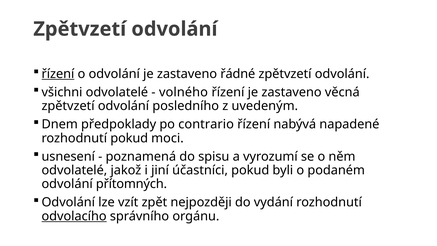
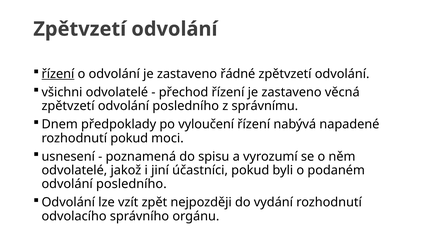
volného: volného -> přechod (184, 92)
uvedeným: uvedeným -> správnímu (265, 106)
contrario: contrario -> vyloučení (206, 124)
přítomných: přítomných -> posledního (131, 184)
odvolacího underline: present -> none (74, 216)
